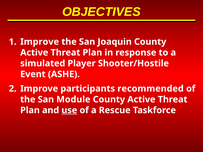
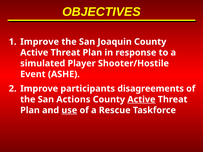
recommended: recommended -> disagreements (151, 89)
Module: Module -> Actions (73, 100)
Active underline: none -> present (141, 100)
